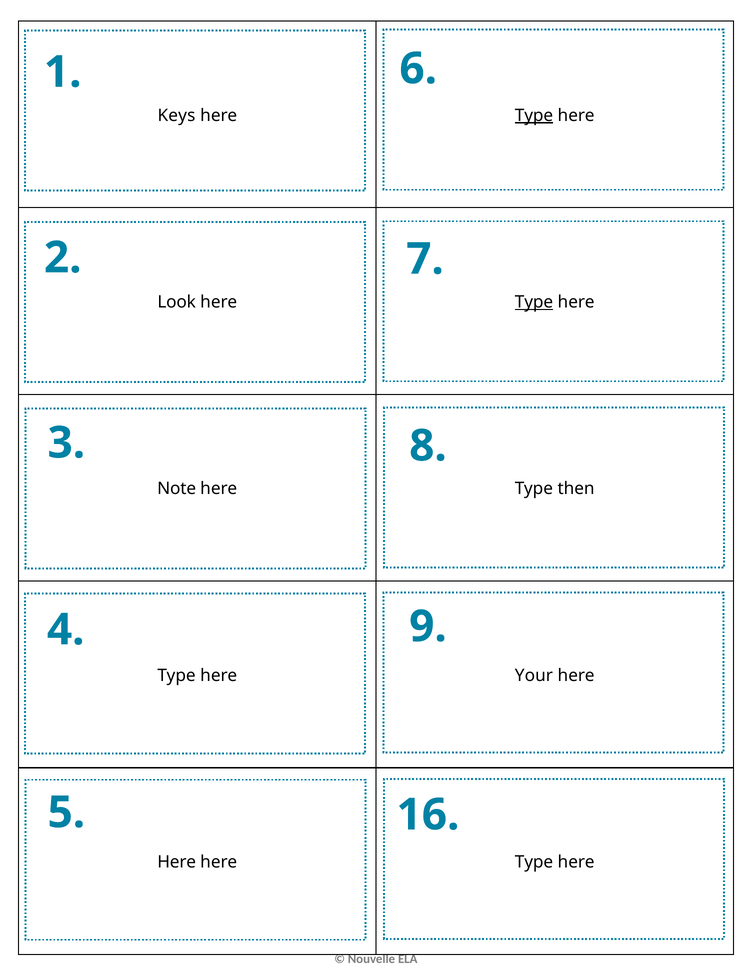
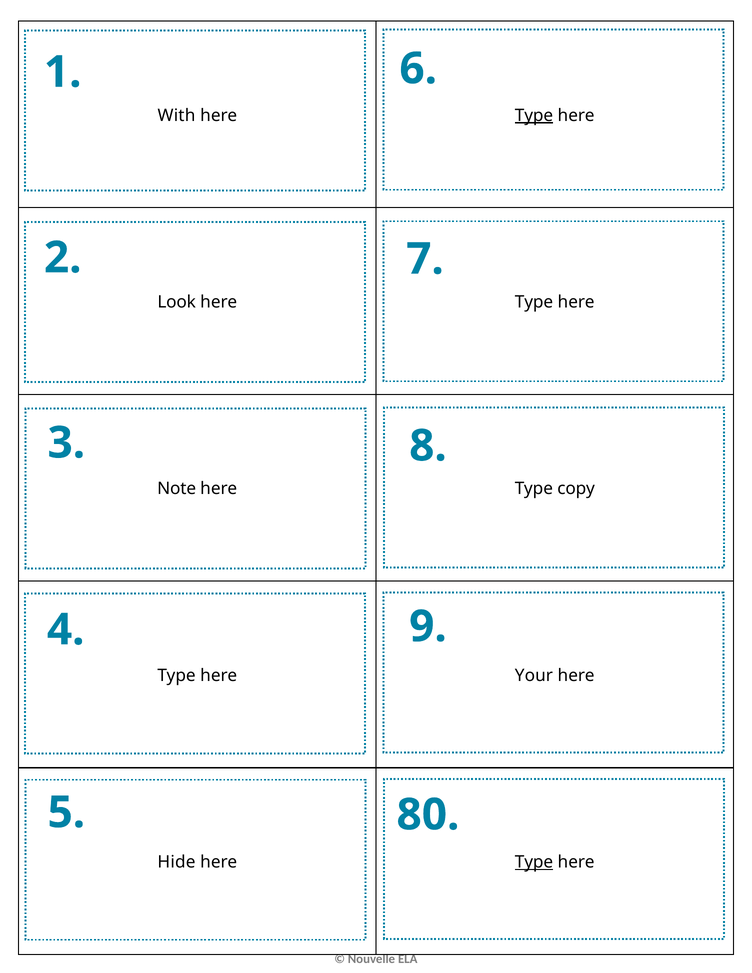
Keys: Keys -> With (176, 115)
Type underline: present -> none (534, 302)
then: then -> copy (576, 489)
16: 16 -> 80 (428, 815)
Here: Here -> Hide (176, 862)
Type underline: none -> present (534, 862)
